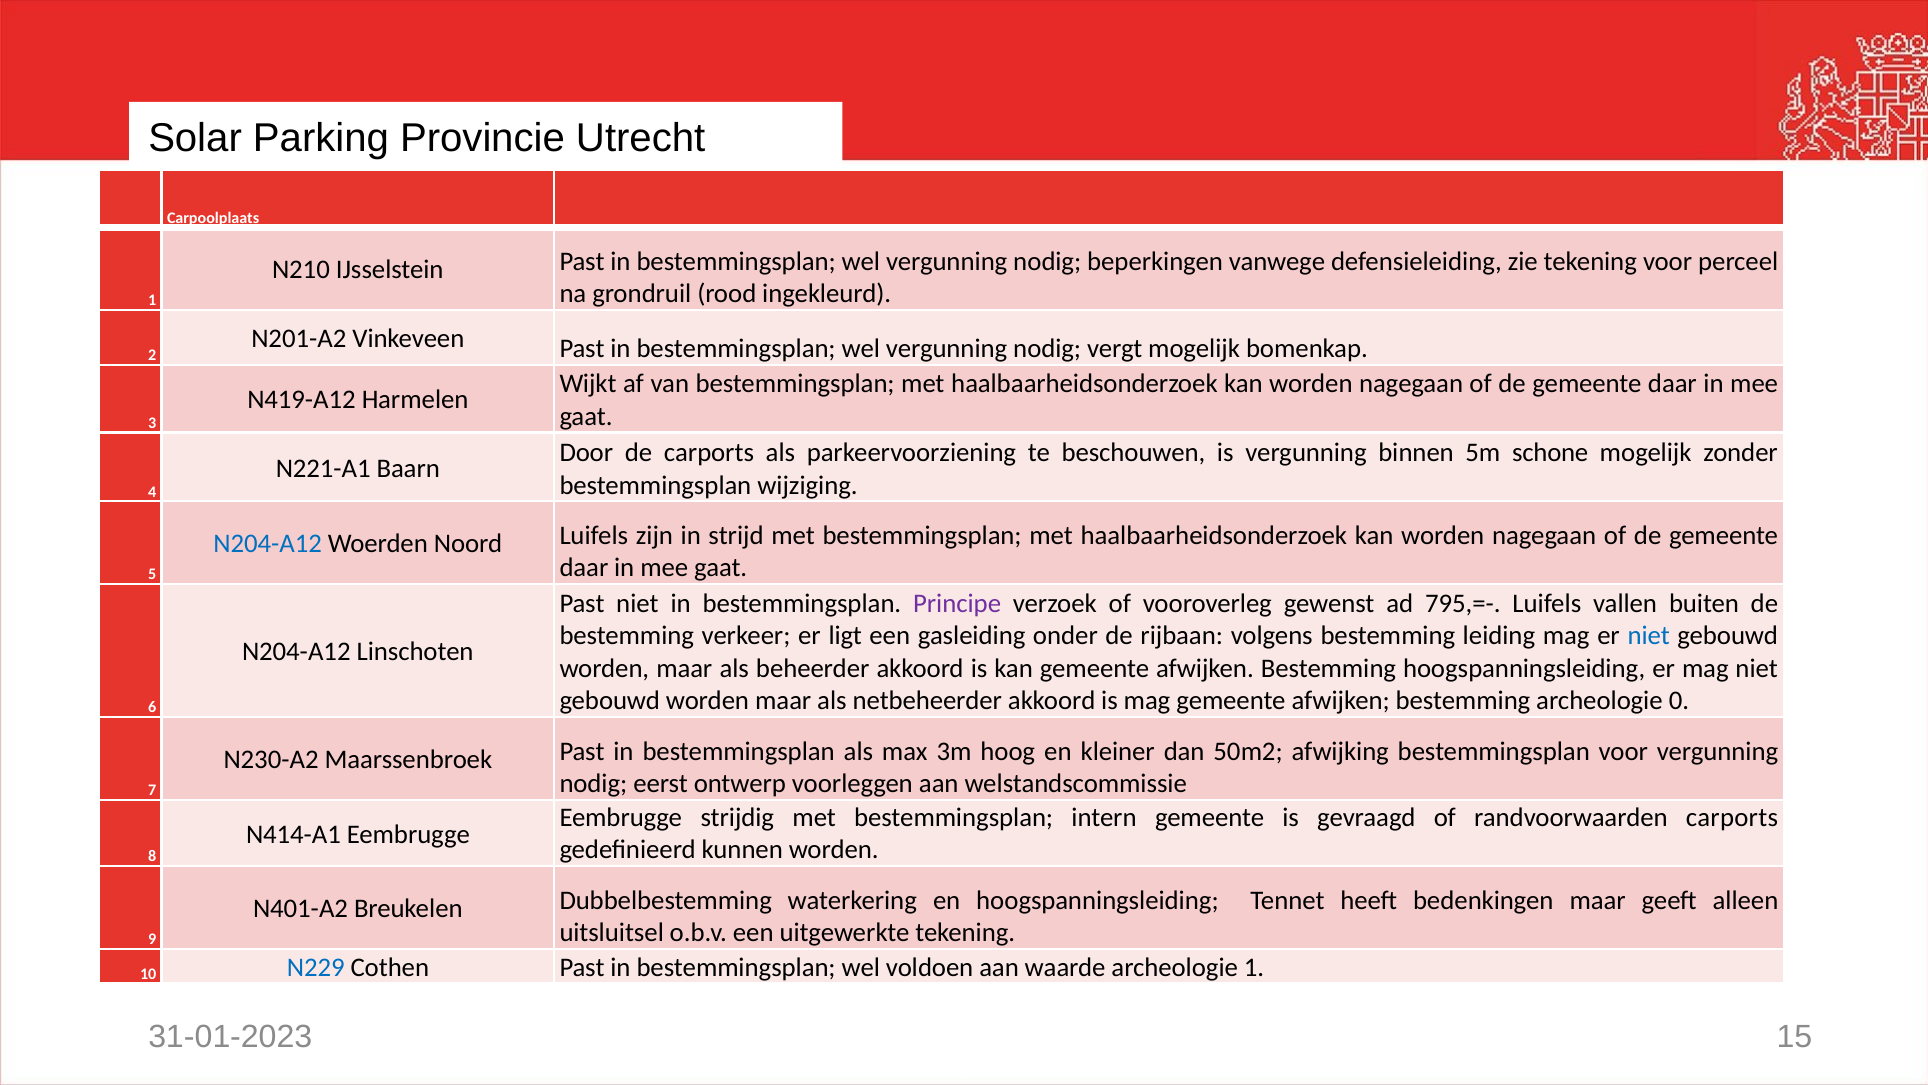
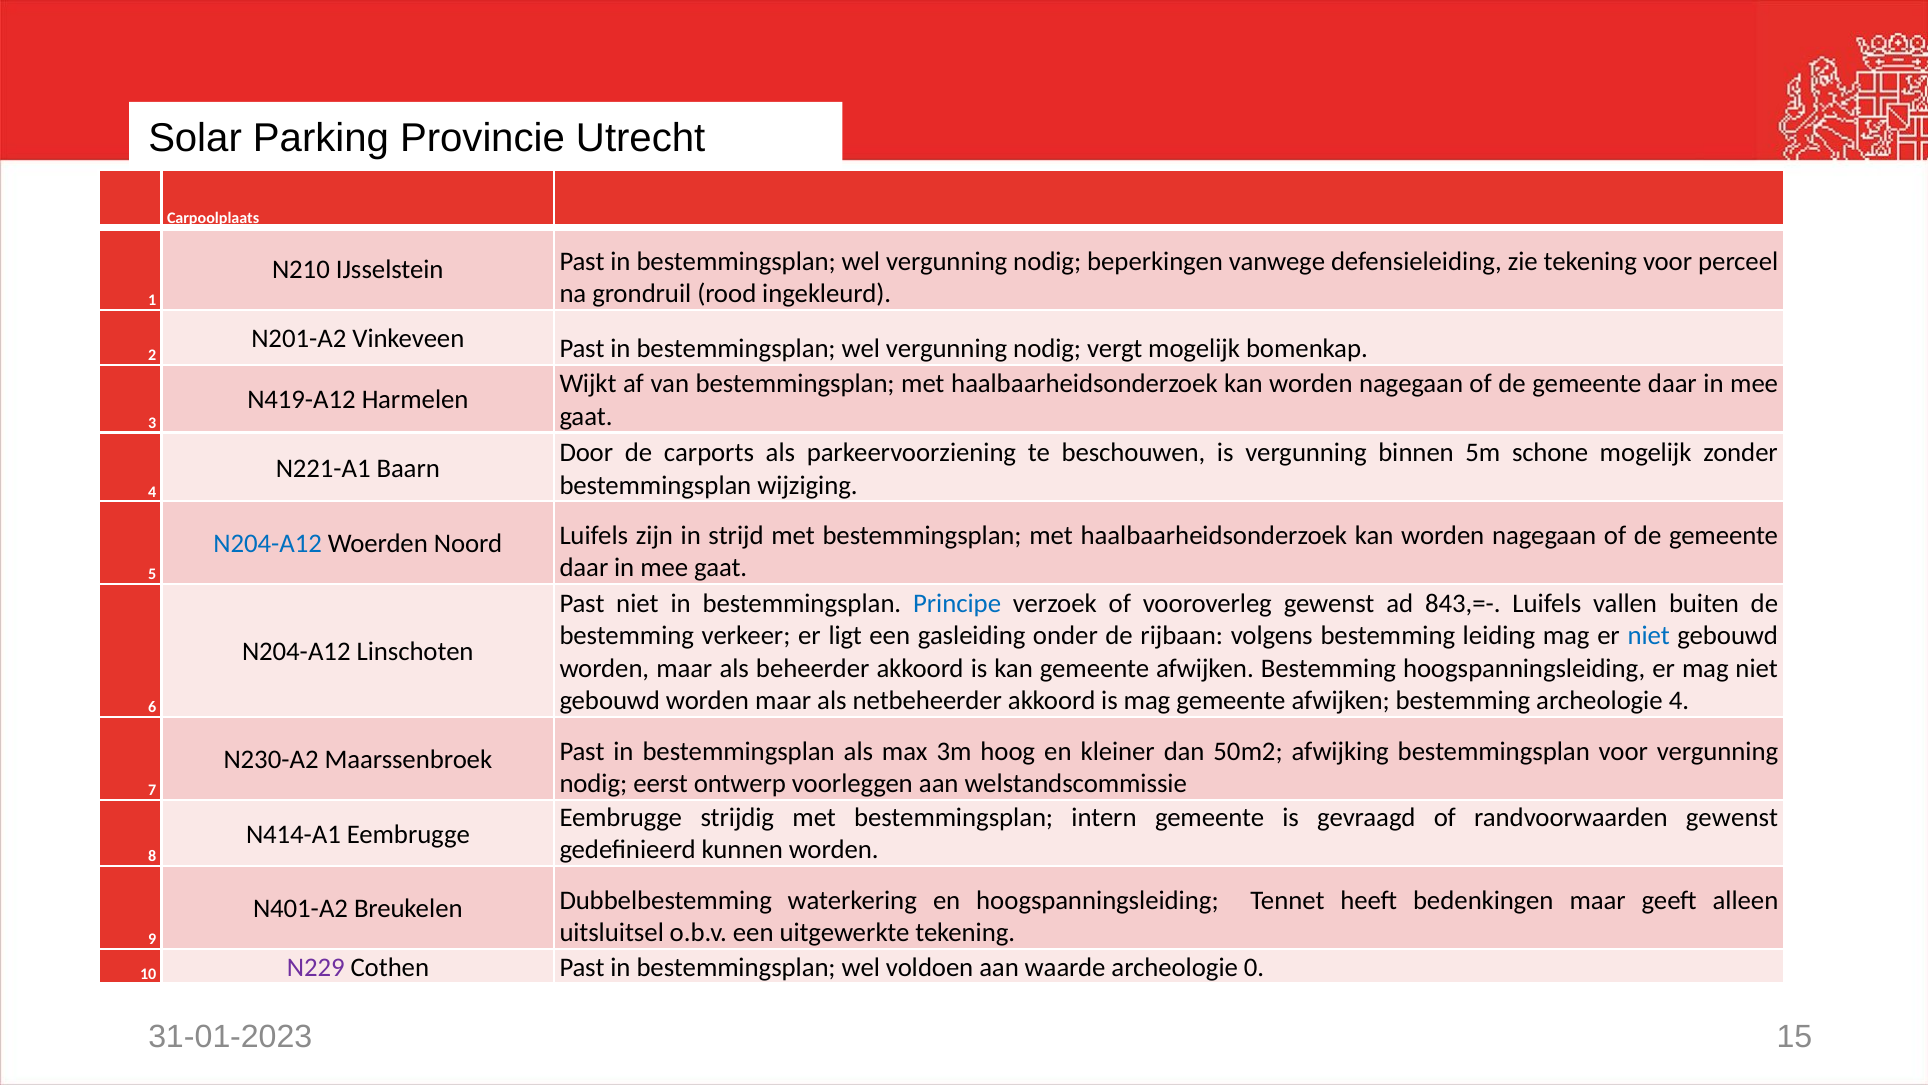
Principe colour: purple -> blue (957, 603)
795,=-: 795,=- -> 843,=- (1463, 603)
archeologie 0: 0 -> 4 (1679, 701)
randvoorwaarden carports: carports -> gewenst (1732, 817)
N229 colour: blue -> purple (316, 967)
archeologie 1: 1 -> 0 (1254, 967)
